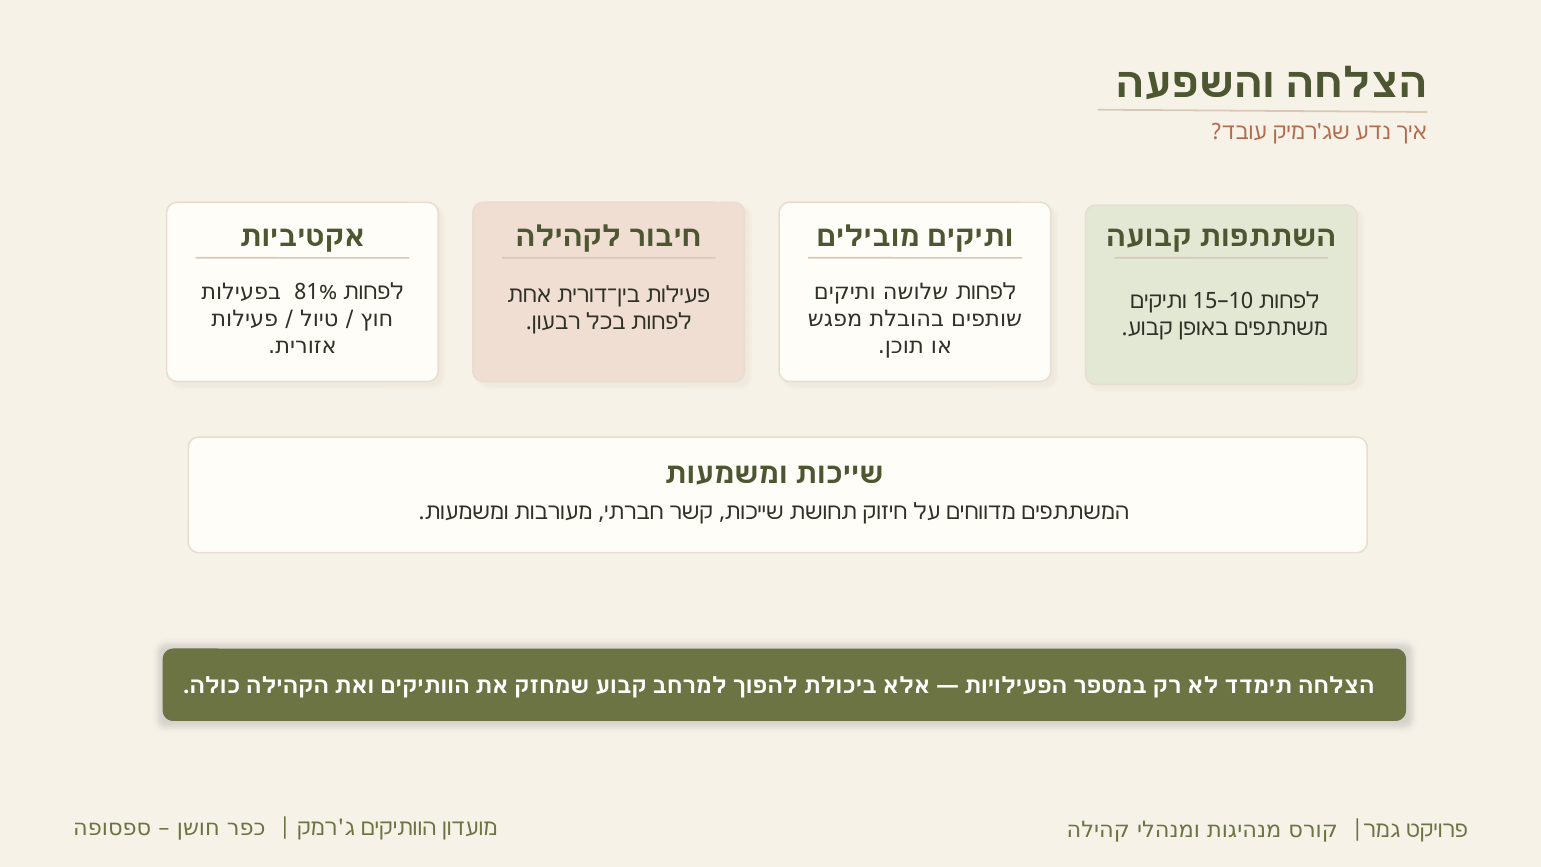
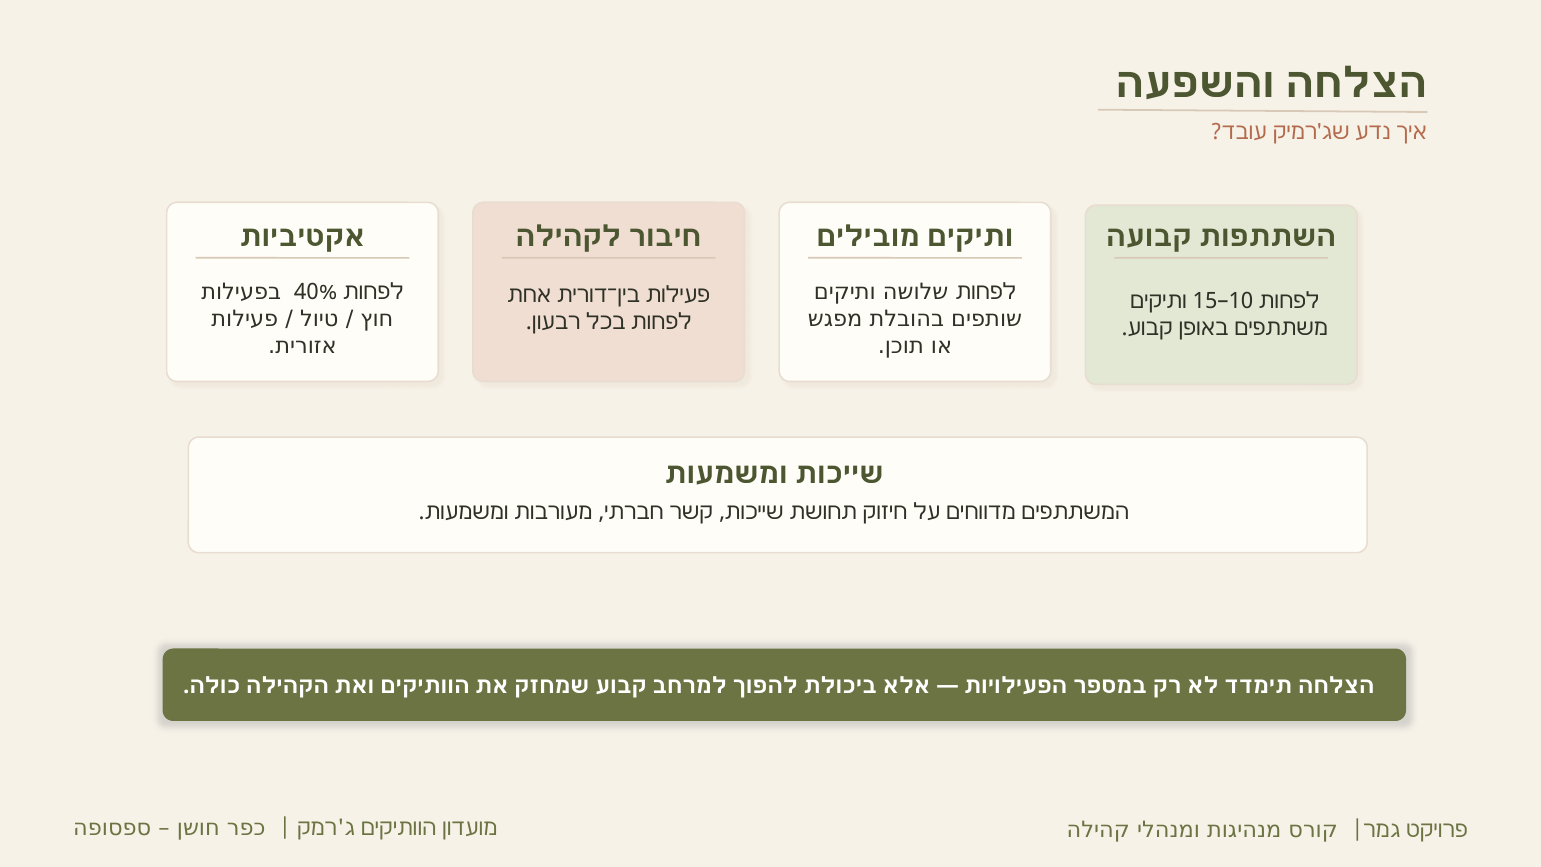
81%: 81% -> 40% (316, 292)
